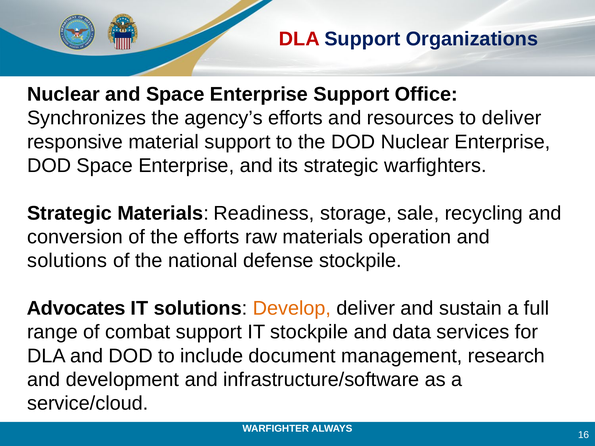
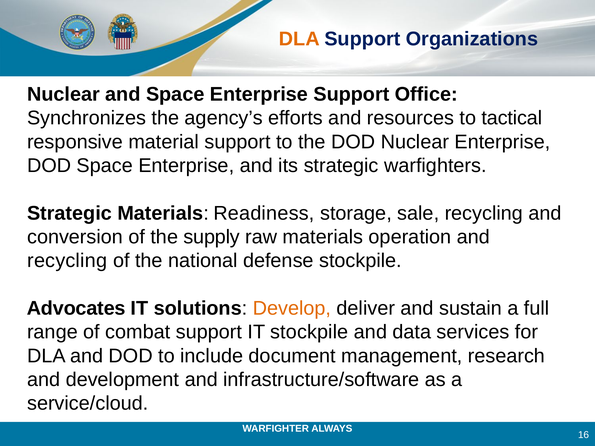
DLA colour: red -> orange (299, 39)
to deliver: deliver -> tactical (512, 118)
the efforts: efforts -> supply (212, 237)
solutions: solutions -> recycling (67, 261)
